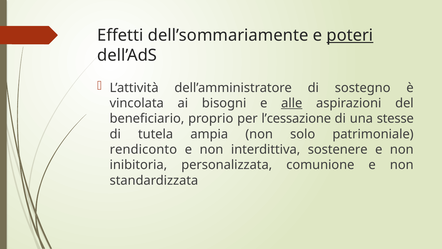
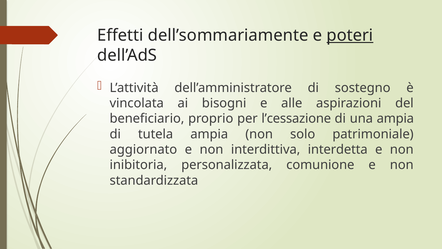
alle underline: present -> none (292, 103)
una stesse: stesse -> ampia (395, 119)
rendiconto: rendiconto -> aggiornato (143, 149)
sostenere: sostenere -> interdetta (338, 149)
